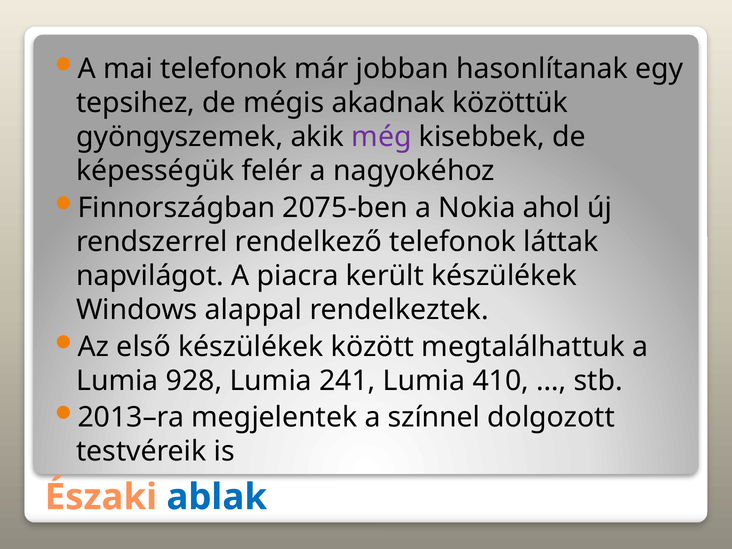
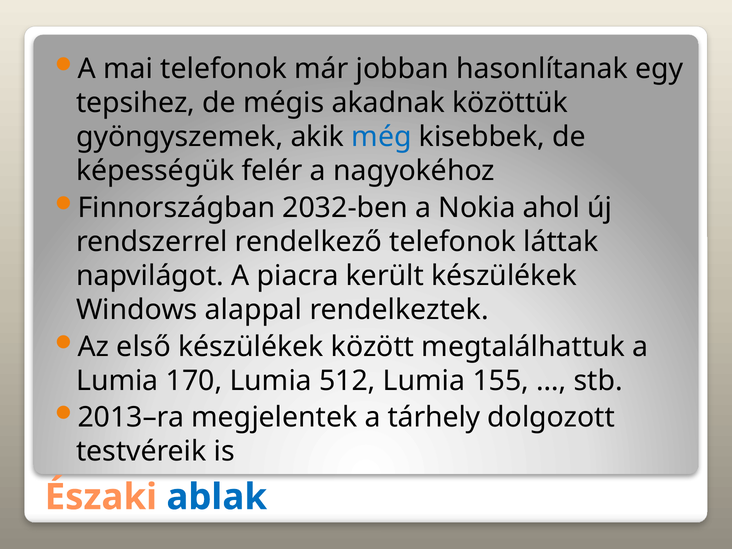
még colour: purple -> blue (382, 137)
2075-ben: 2075-ben -> 2032-ben (345, 208)
928: 928 -> 170 (194, 381)
241: 241 -> 512 (347, 381)
410: 410 -> 155 (501, 381)
színnel: színnel -> tárhely (434, 417)
